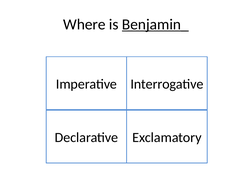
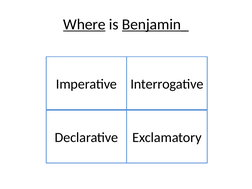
Where underline: none -> present (84, 24)
